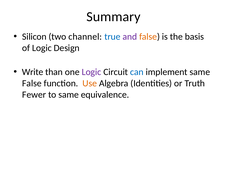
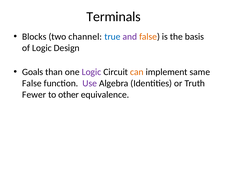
Summary: Summary -> Terminals (114, 17)
Silicon: Silicon -> Blocks (34, 37)
Write: Write -> Goals (33, 72)
can colour: blue -> orange (137, 72)
Use colour: orange -> purple (90, 83)
to same: same -> other (69, 95)
